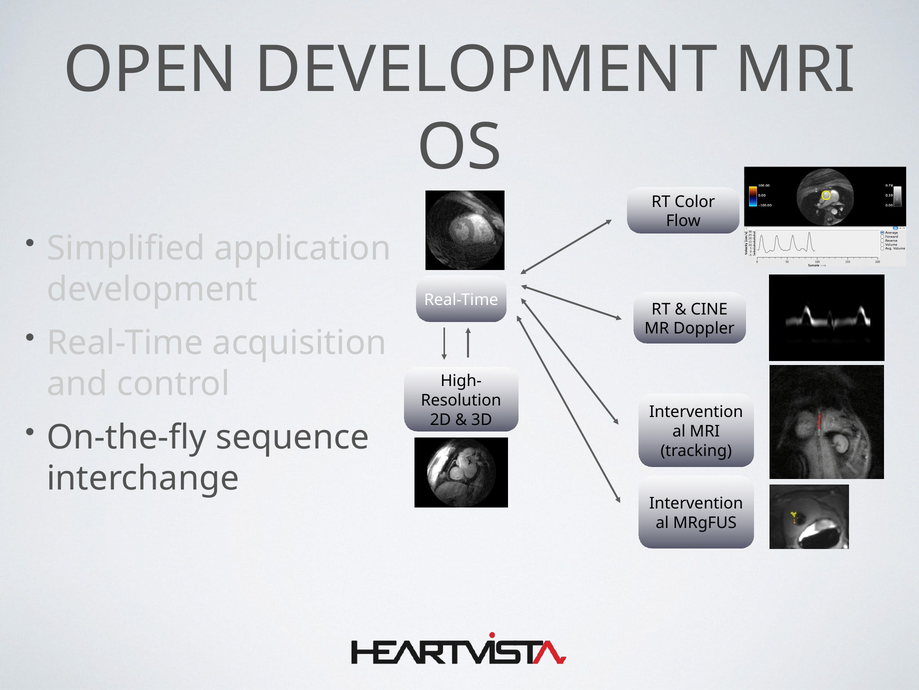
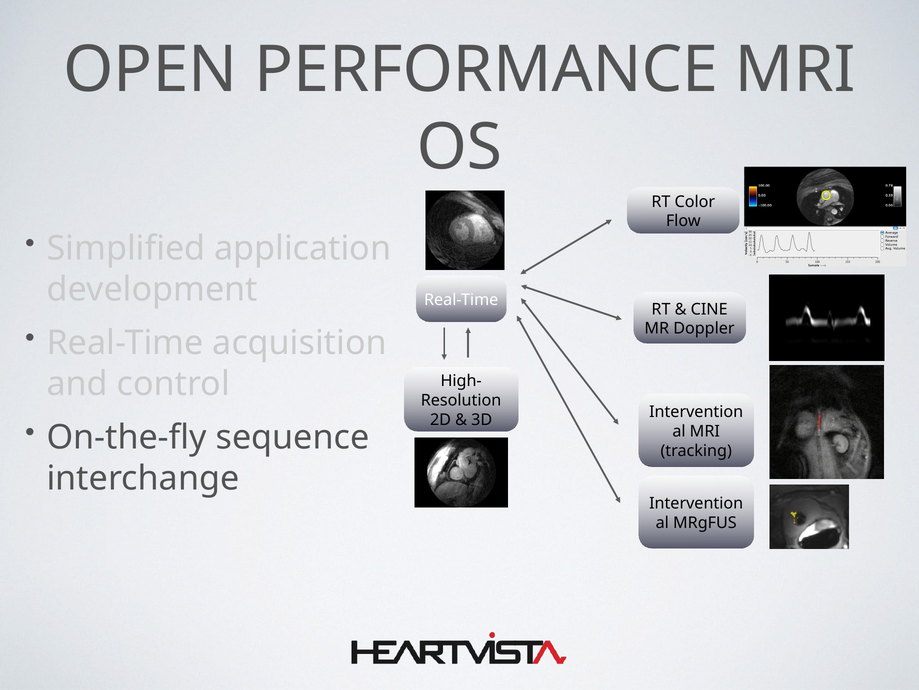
OPEN DEVELOPMENT: DEVELOPMENT -> PERFORMANCE (486, 70)
